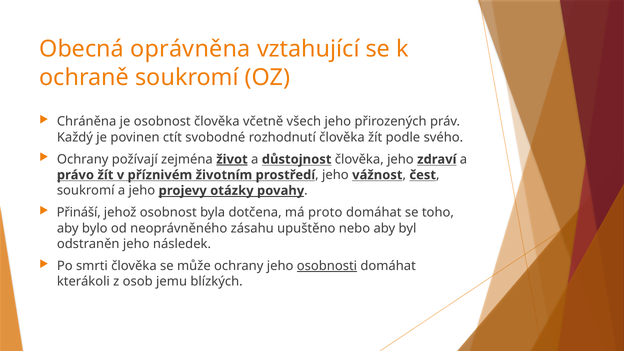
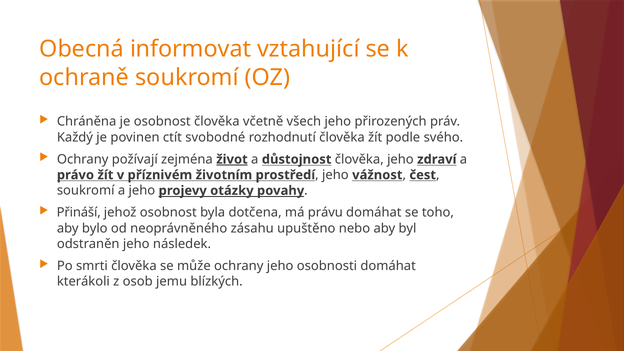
oprávněna: oprávněna -> informovat (191, 49)
proto: proto -> právu (325, 213)
osobnosti underline: present -> none (327, 266)
